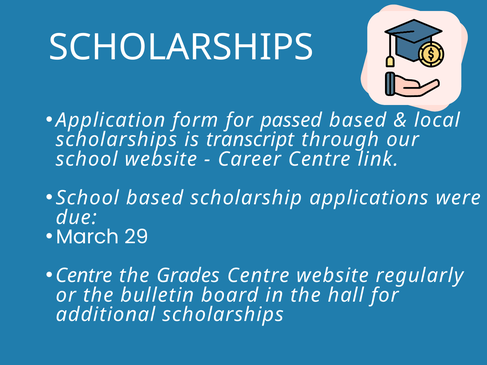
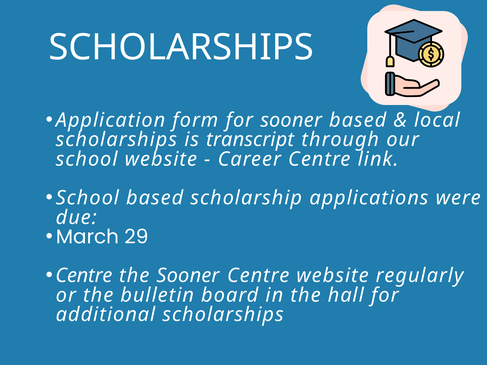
for passed: passed -> sooner (291, 120)
the Grades: Grades -> Sooner (188, 276)
